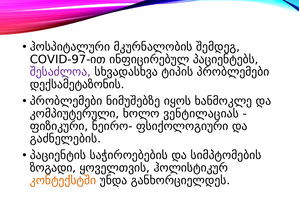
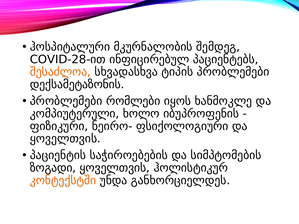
COVID-97-ით: COVID-97-ით -> COVID-28-ით (68, 59)
შესაძლოა colour: purple -> orange (60, 72)
ნიმუშებზე: ნიმუშებზე -> რომლები (133, 101)
ვენტილაციას: ვენტილაციას -> იბუპროფენის (201, 114)
გაძნელების: გაძნელების -> ყოველთვის (65, 139)
